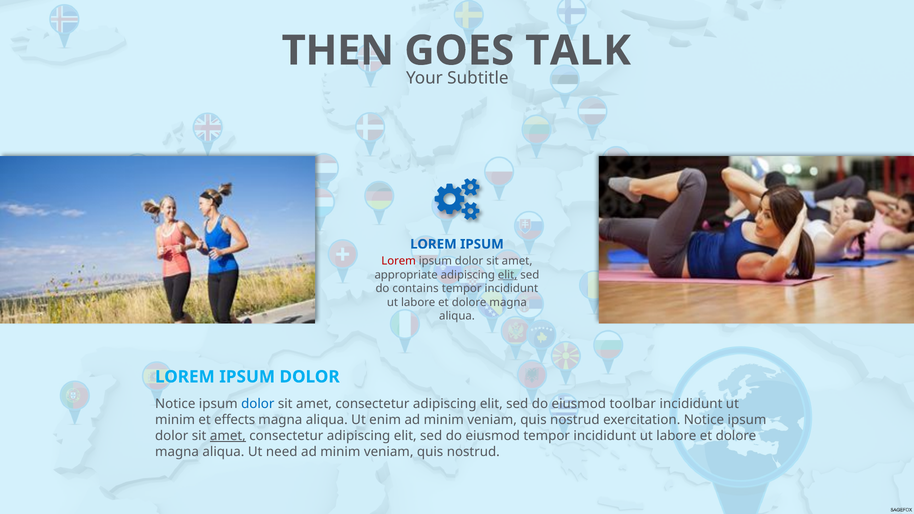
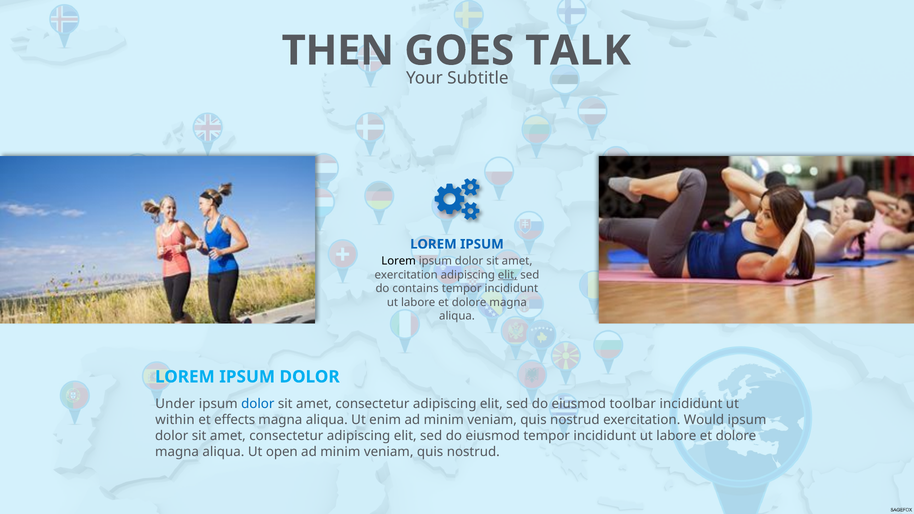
Lorem colour: red -> black (399, 261)
appropriate: appropriate -> exercitation (406, 275)
Notice: Notice -> Under (175, 404)
minim: minim -> within (175, 420)
exercitation Notice: Notice -> Would (704, 420)
amet underline: present -> none (228, 436)
need: need -> open (282, 452)
